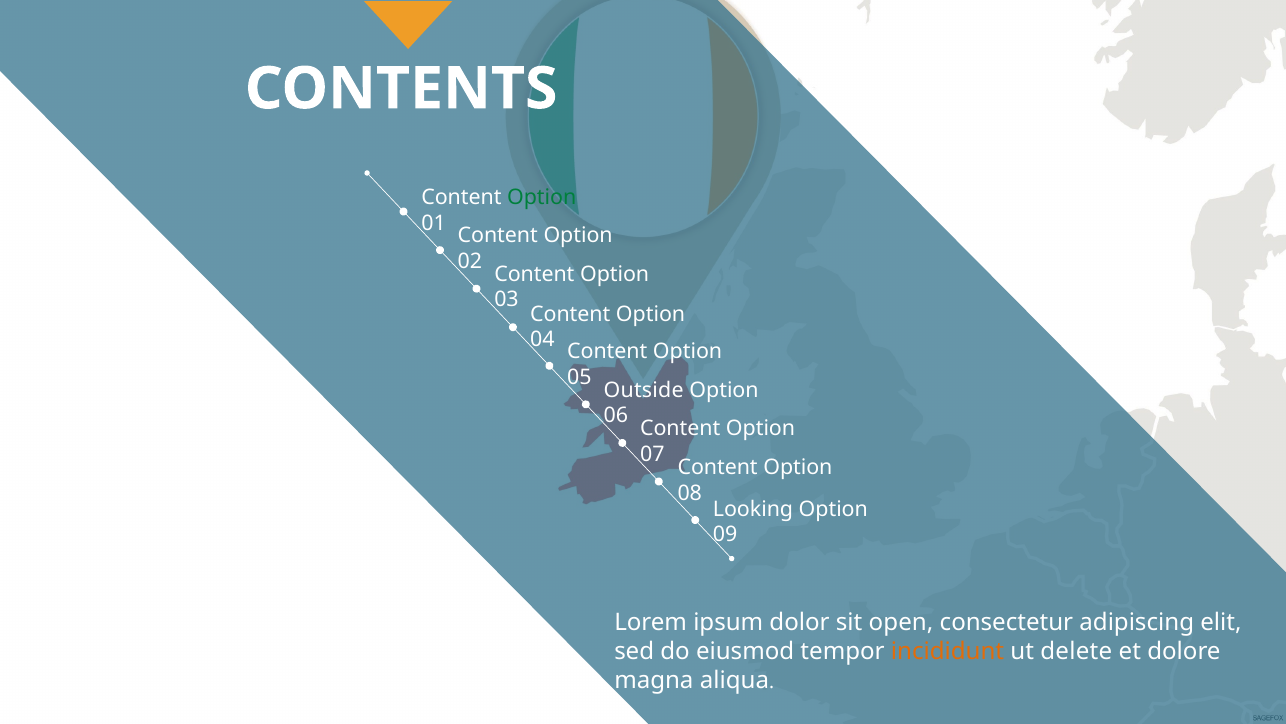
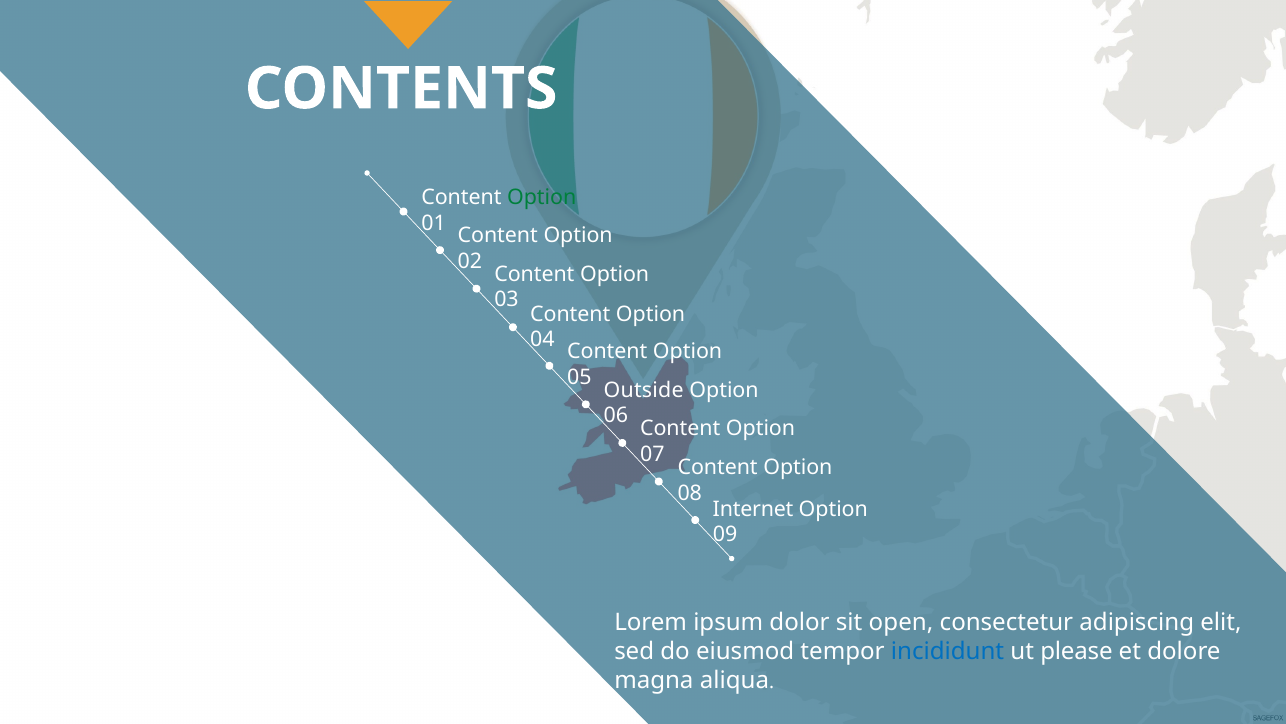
Looking: Looking -> Internet (753, 509)
incididunt colour: orange -> blue (948, 651)
delete: delete -> please (1076, 651)
